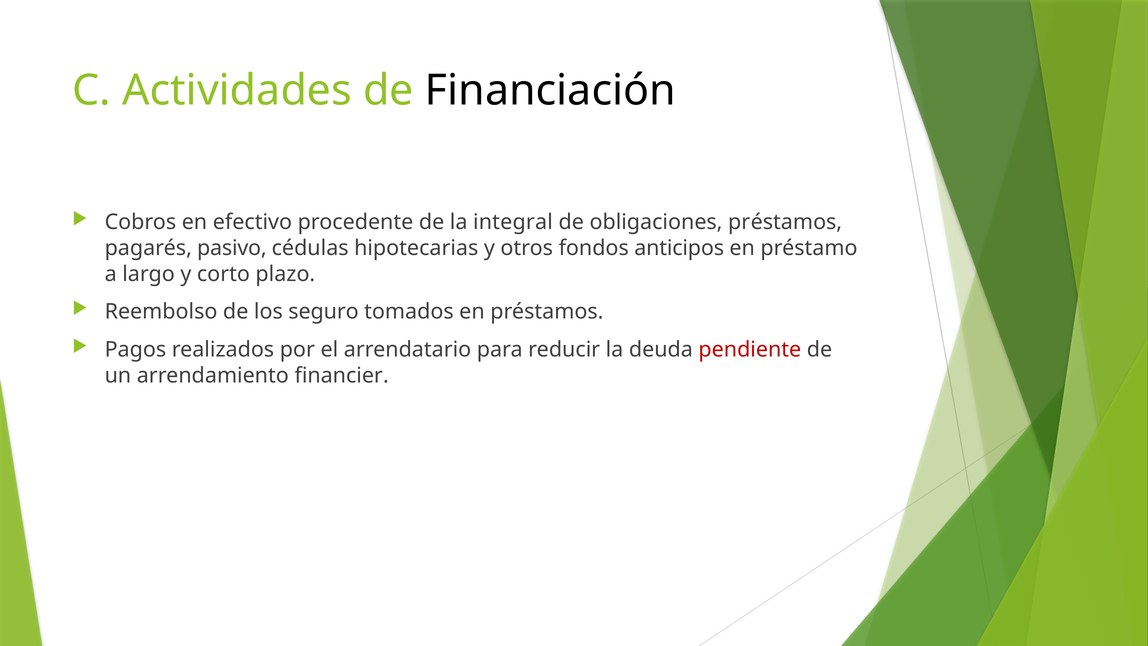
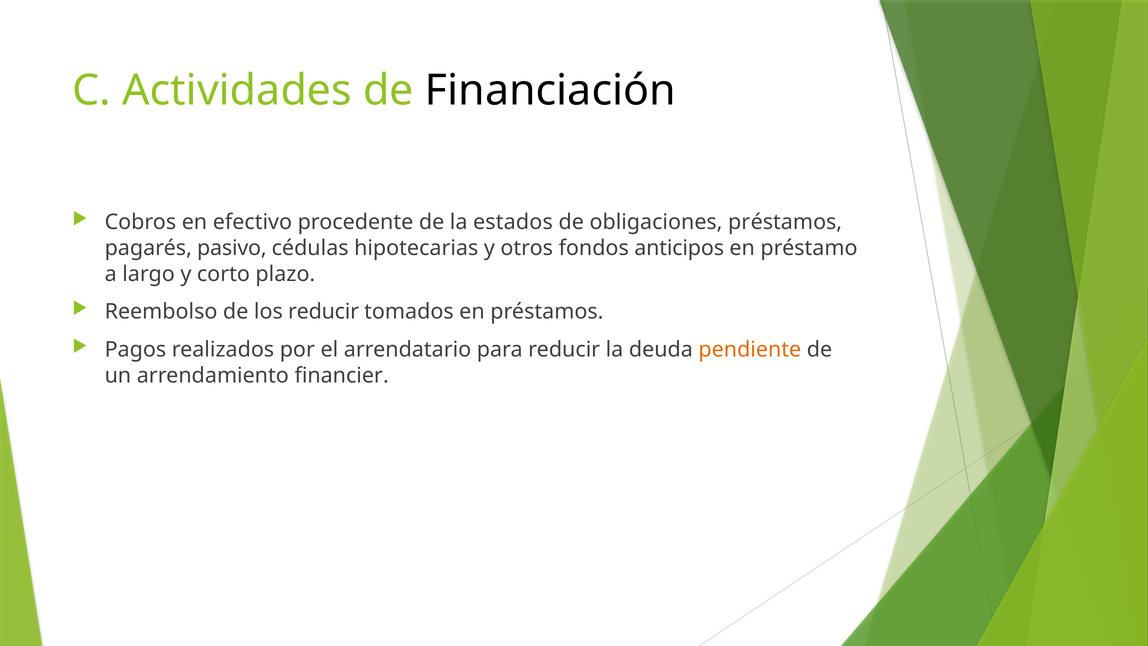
integral: integral -> estados (513, 222)
los seguro: seguro -> reducir (324, 312)
pendiente colour: red -> orange (750, 349)
